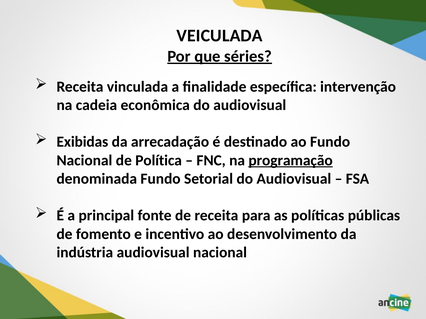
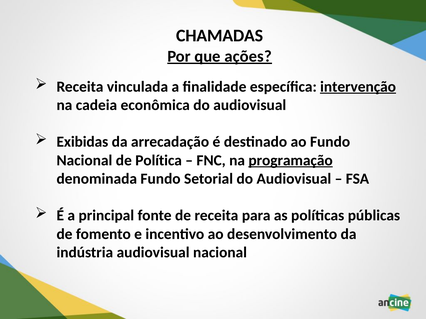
VEICULADA: VEICULADA -> CHAMADAS (220, 36)
séries: séries -> ações (248, 56)
intervenção underline: none -> present (358, 87)
